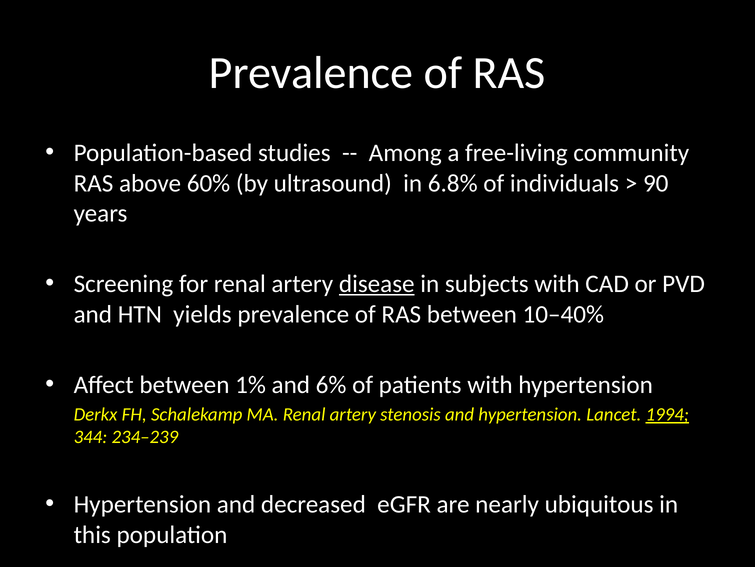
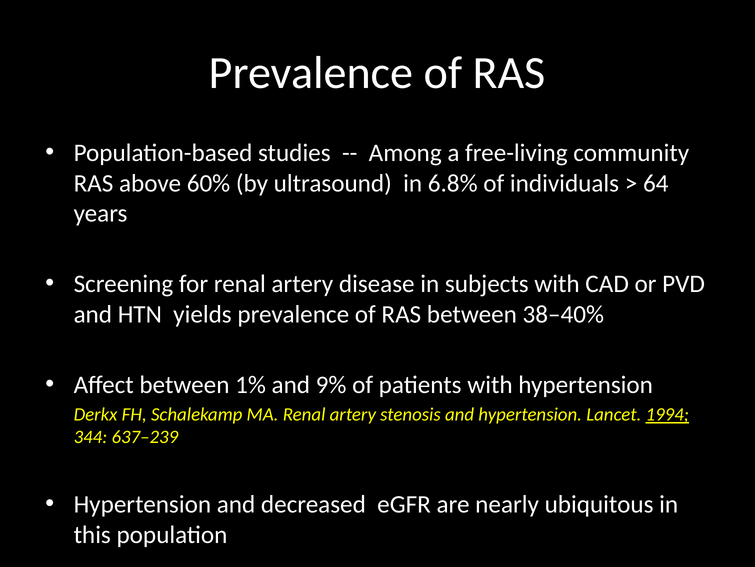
90: 90 -> 64 (656, 183)
disease underline: present -> none (377, 284)
10–40%: 10–40% -> 38–40% (563, 314)
6%: 6% -> 9% (331, 384)
234–239: 234–239 -> 637–239 (145, 437)
